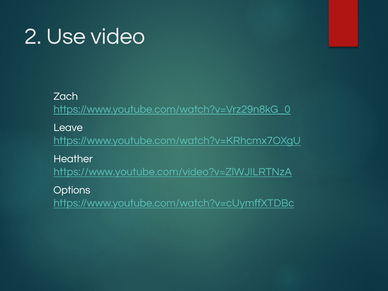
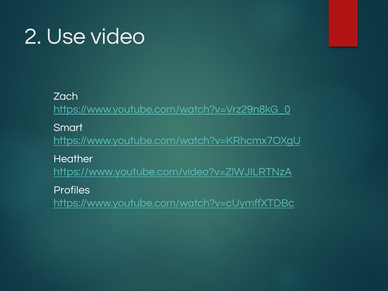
Leave: Leave -> Smart (68, 128)
Options: Options -> Profiles (72, 190)
